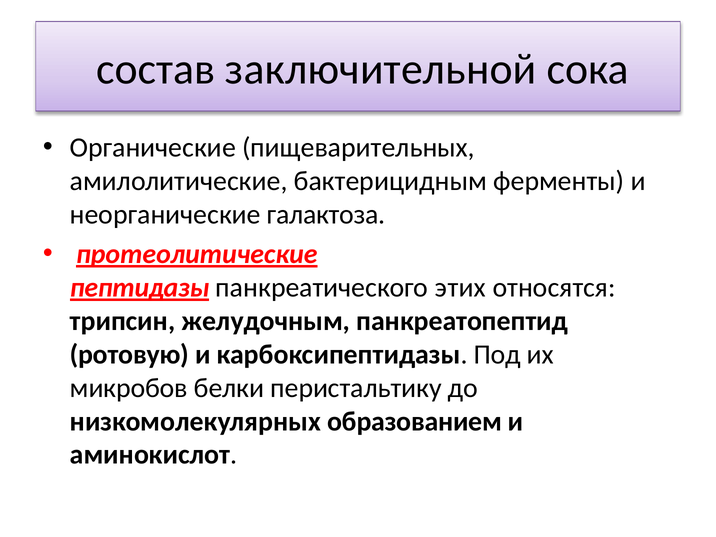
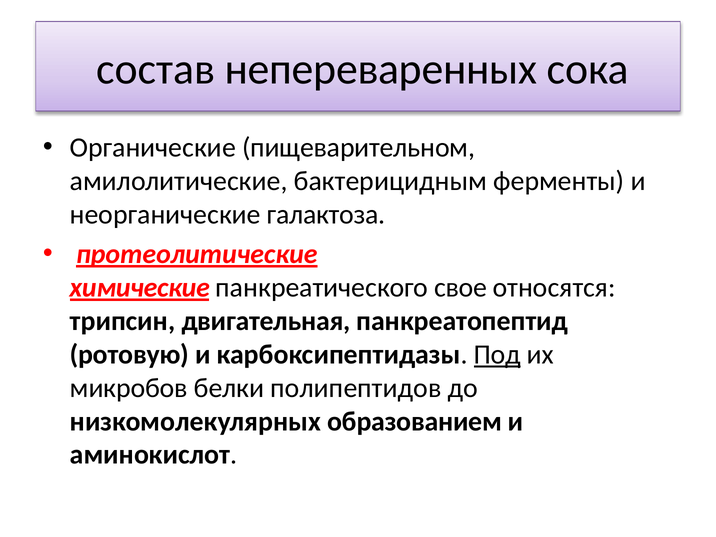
заключительной: заключительной -> непереваренных (381, 69)
пищеварительных: пищеварительных -> пищеварительном (359, 148)
пептидазы: пептидазы -> химические (140, 288)
этих: этих -> свое (461, 288)
желудочным: желудочным -> двигательная (266, 321)
Под underline: none -> present (497, 355)
перистальтику: перистальтику -> полипептидов (356, 388)
